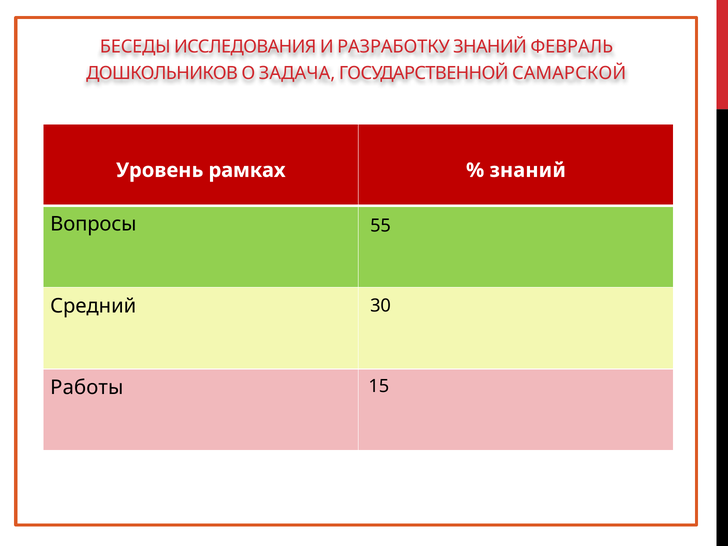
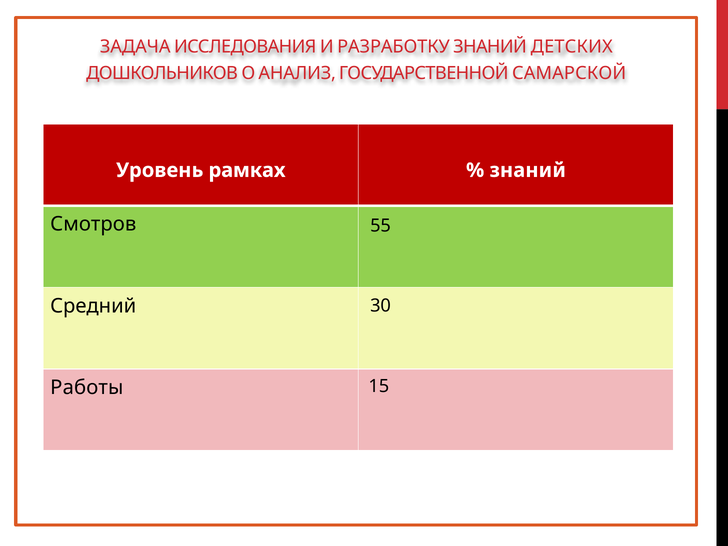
БЕСЕДЫ: БЕСЕДЫ -> ЗАДАЧА (135, 47)
ФЕВРАЛЬ: ФЕВРАЛЬ -> ДЕТСКИХ (572, 47)
ЗАДАЧА: ЗАДАЧА -> АНАЛИЗ (297, 73)
Вопросы: Вопросы -> Смотров (93, 224)
